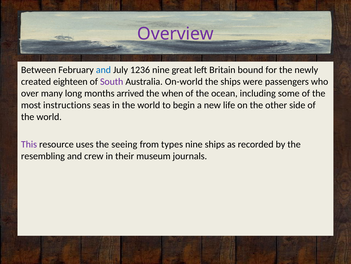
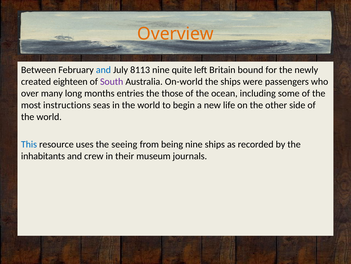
Overview colour: purple -> orange (176, 34)
1236: 1236 -> 8113 (140, 70)
great: great -> quite (182, 70)
arrived: arrived -> entries (130, 93)
when: when -> those (172, 93)
This colour: purple -> blue (29, 144)
types: types -> being (172, 144)
resembling: resembling -> inhabitants (43, 156)
